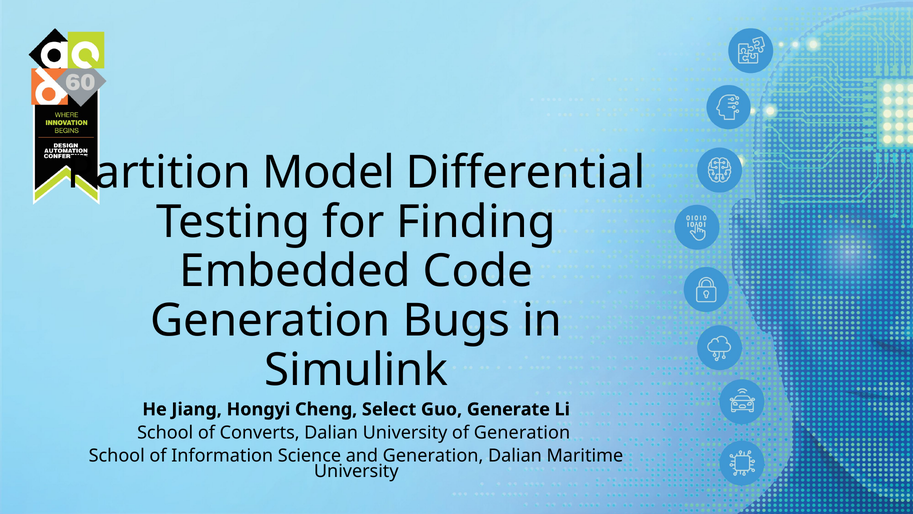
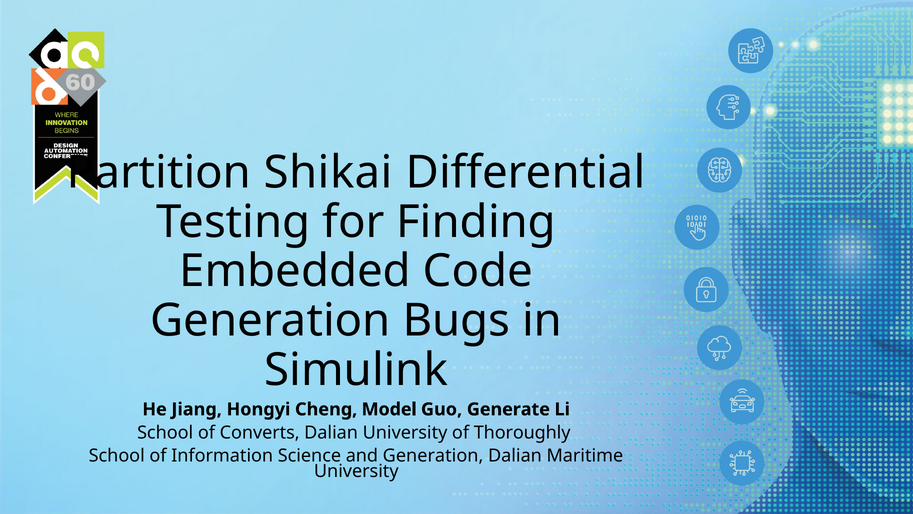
Model: Model -> Shikai (328, 172)
Select: Select -> Model (389, 409)
of Generation: Generation -> Thoroughly (522, 432)
